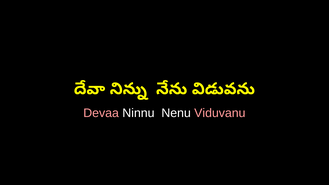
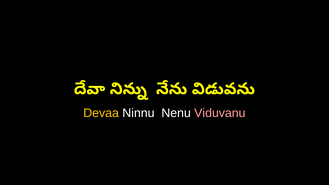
Devaa colour: pink -> yellow (101, 113)
